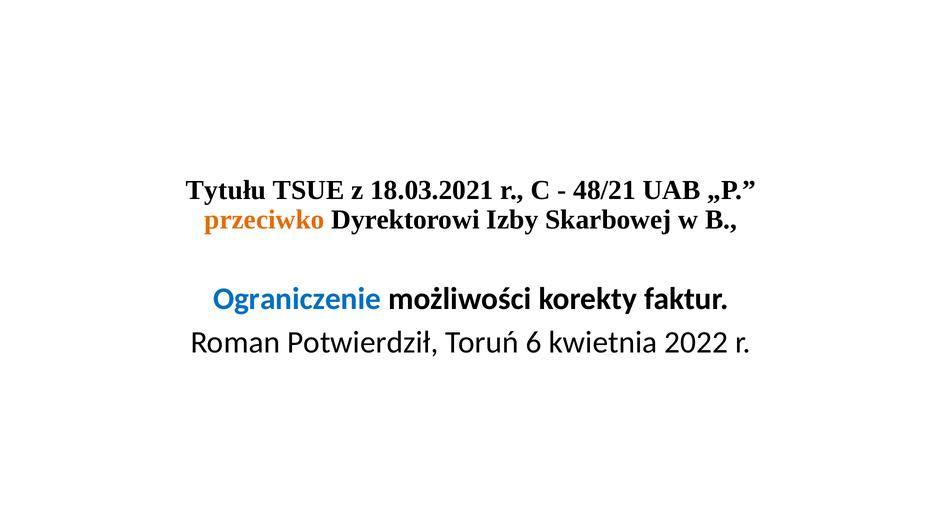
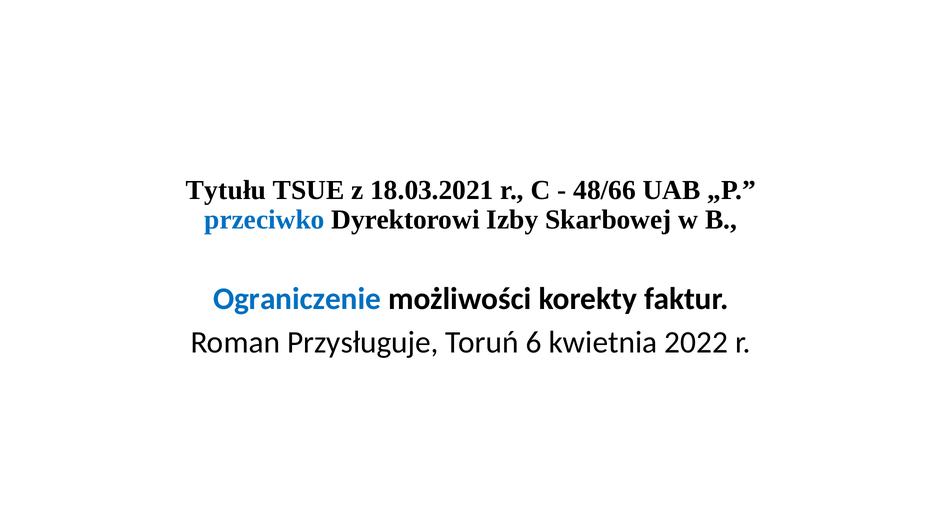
48/21: 48/21 -> 48/66 (605, 190)
przeciwko colour: orange -> blue (264, 220)
Potwierdził: Potwierdził -> Przysługuje (363, 342)
